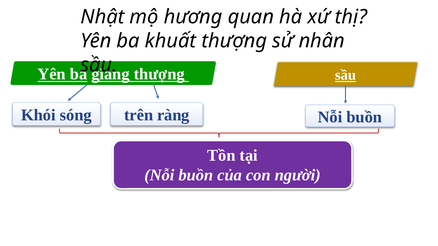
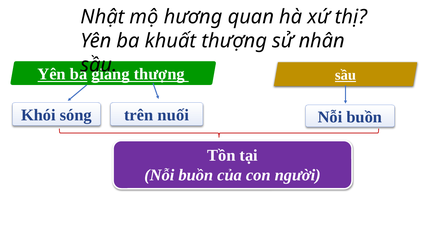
ràng: ràng -> nuối (173, 115)
